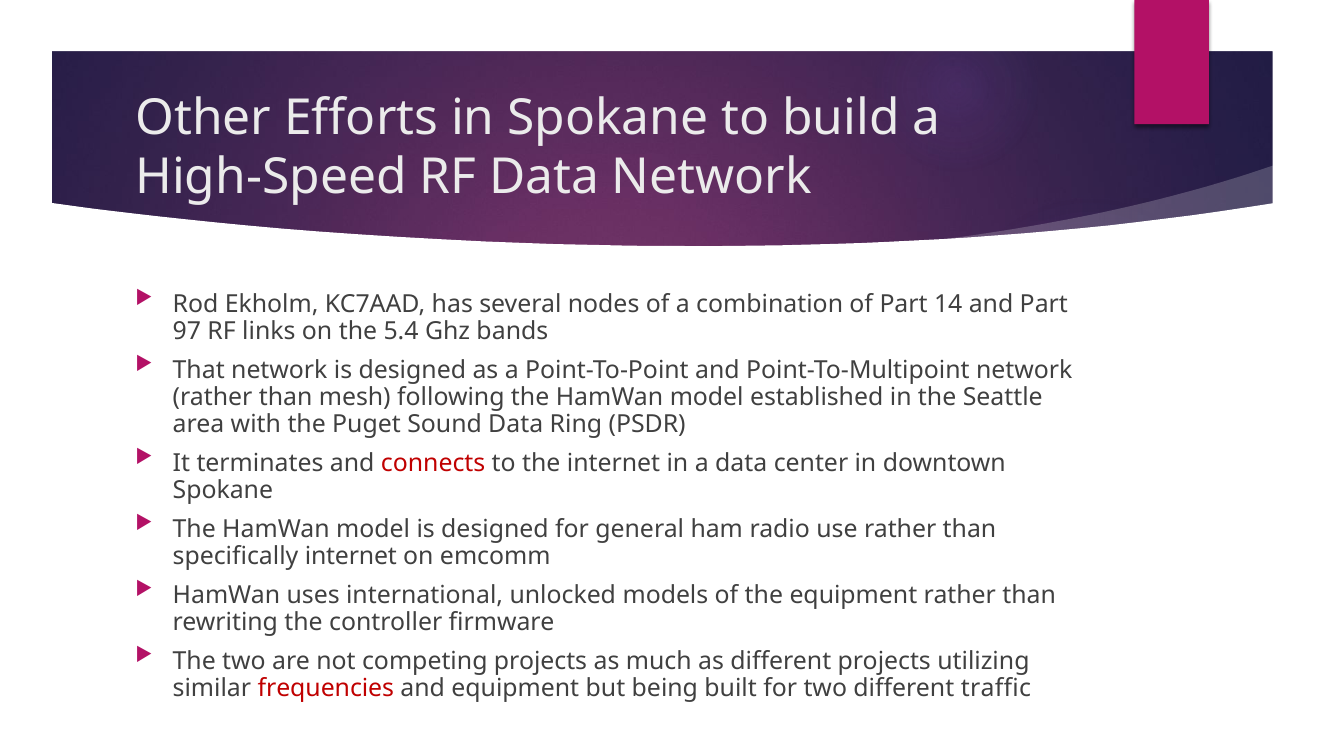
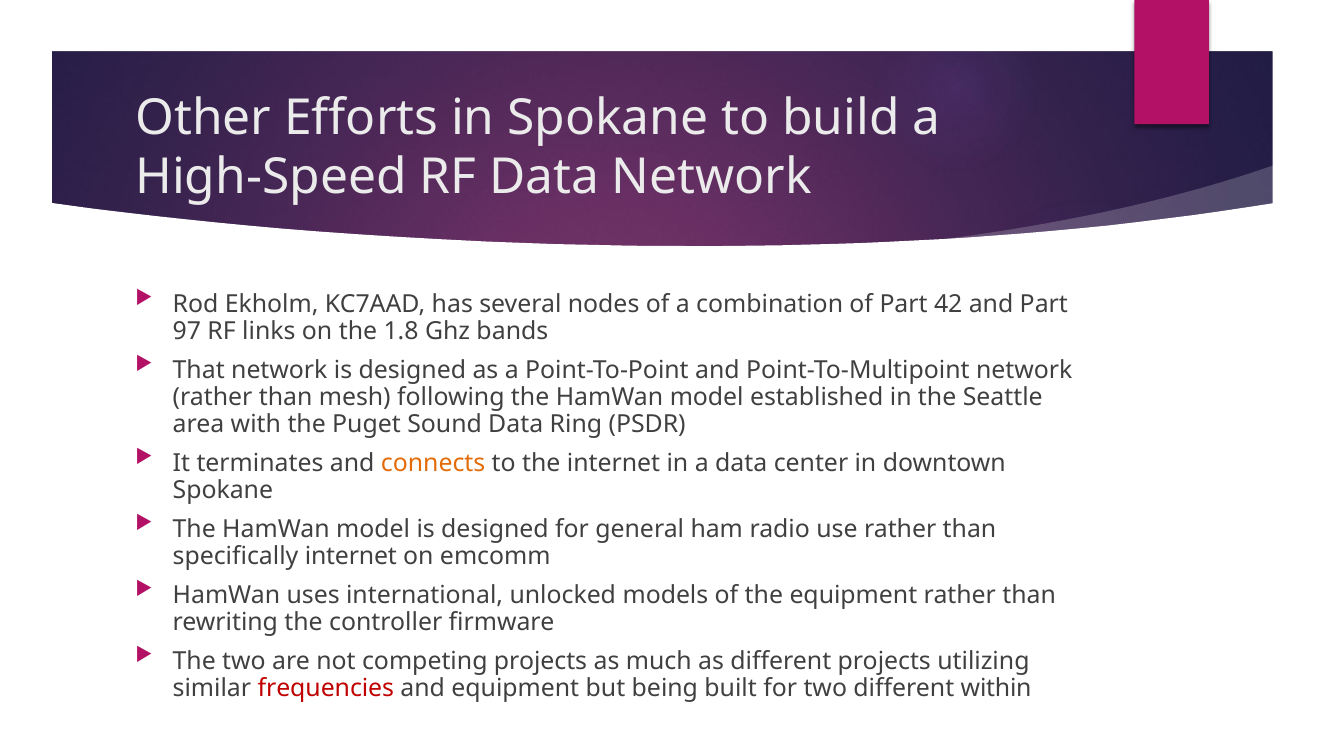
14: 14 -> 42 (948, 305)
5.4: 5.4 -> 1.8 (401, 331)
connects colour: red -> orange (433, 464)
traffic: traffic -> within (996, 689)
